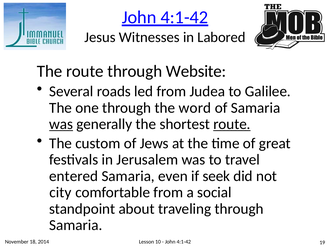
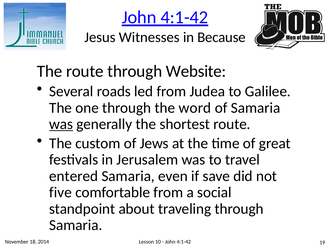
Labored: Labored -> Because (222, 37)
route underline: present -> none (232, 124)
seek: seek -> save (216, 176)
city: city -> five (60, 192)
